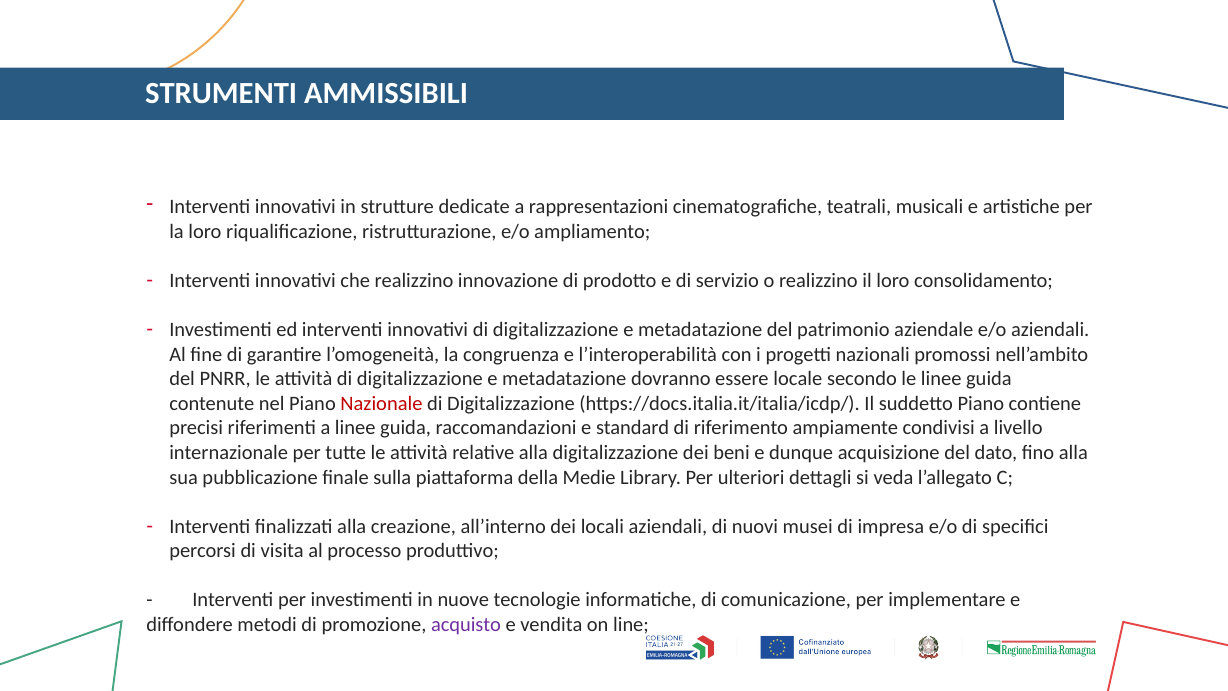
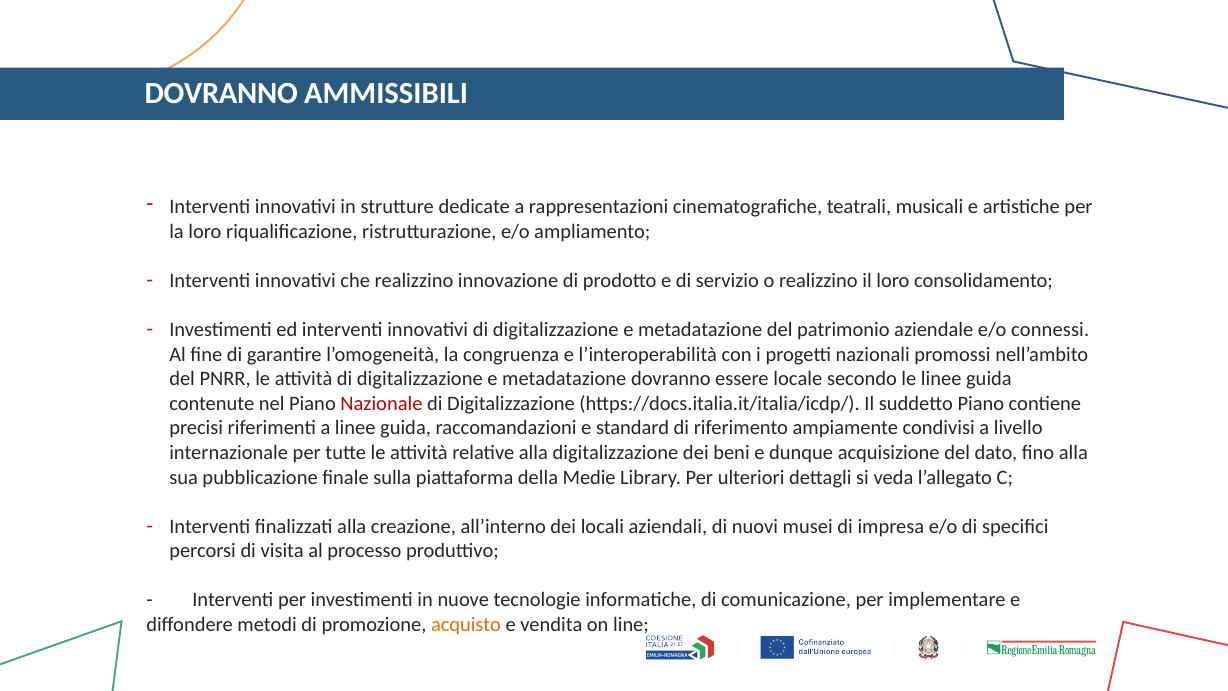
STRUMENTI: STRUMENTI -> DOVRANNO (221, 93)
e/o aziendali: aziendali -> connessi (1050, 330)
acquisto colour: purple -> orange (466, 625)
